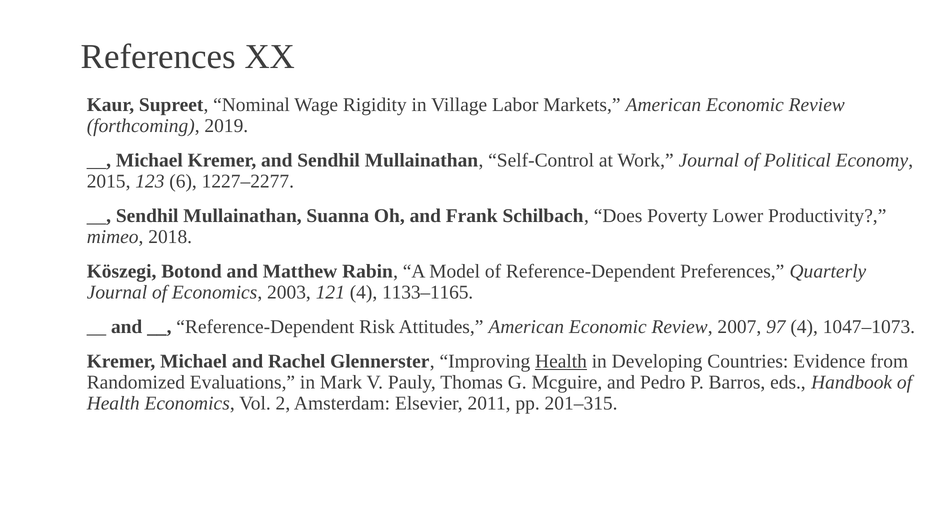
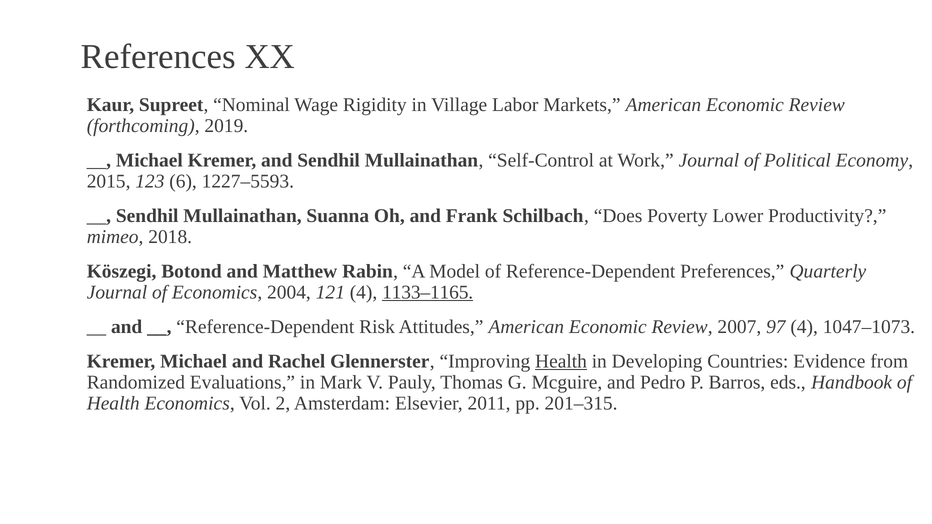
1227–2277: 1227–2277 -> 1227–5593 (248, 181)
2003: 2003 -> 2004 (289, 292)
1133–1165 underline: none -> present (428, 292)
